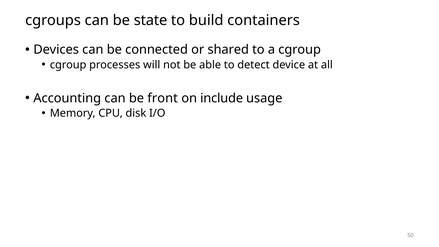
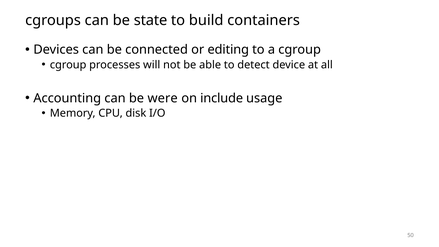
shared: shared -> editing (228, 50)
front: front -> were (163, 98)
